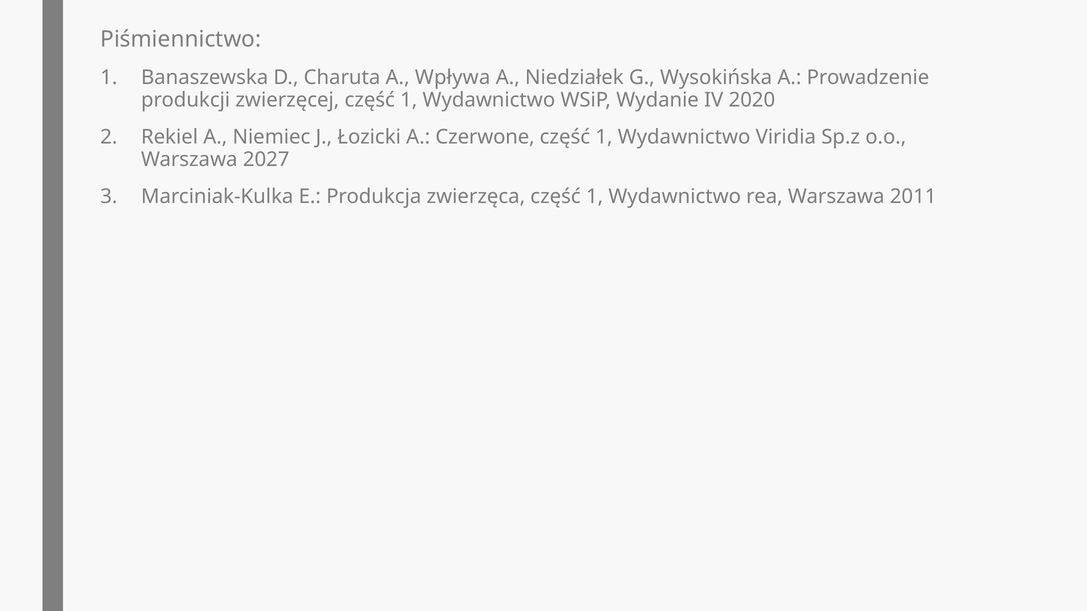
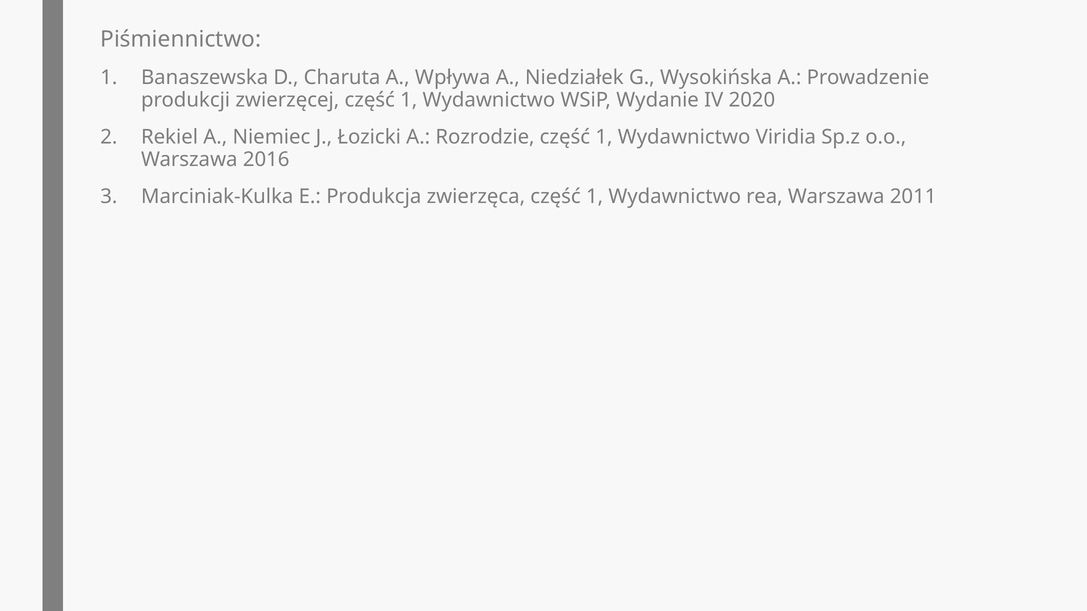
Czerwone: Czerwone -> Rozrodzie (485, 137)
2027: 2027 -> 2016 (266, 160)
